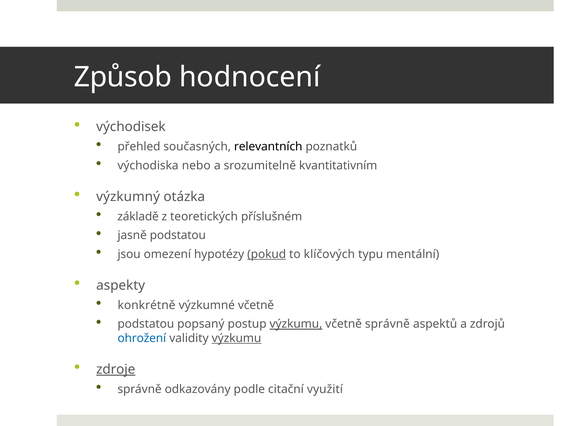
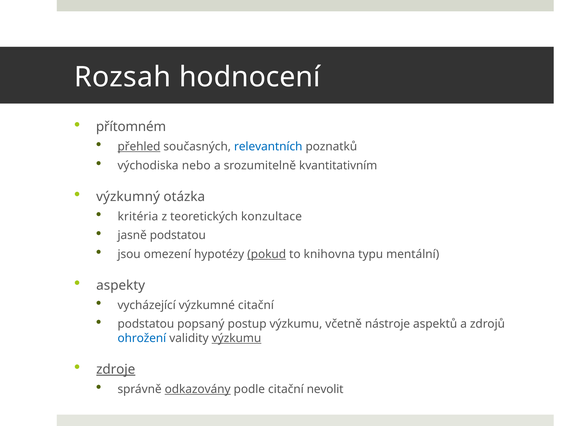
Způsob: Způsob -> Rozsah (123, 77)
východisek: východisek -> přítomném (131, 127)
přehled underline: none -> present (139, 147)
relevantních colour: black -> blue (268, 147)
základě: základě -> kritéria (138, 216)
příslušném: příslušném -> konzultace (271, 216)
klíčových: klíčových -> knihovna (329, 254)
konkrétně: konkrétně -> vycházející (147, 305)
výzkumné včetně: včetně -> citační (256, 305)
výzkumu underline: present -> none (296, 324)
včetně správně: správně -> nástroje (388, 324)
odkazovány underline: none -> present (198, 389)
využití: využití -> nevolit (325, 389)
